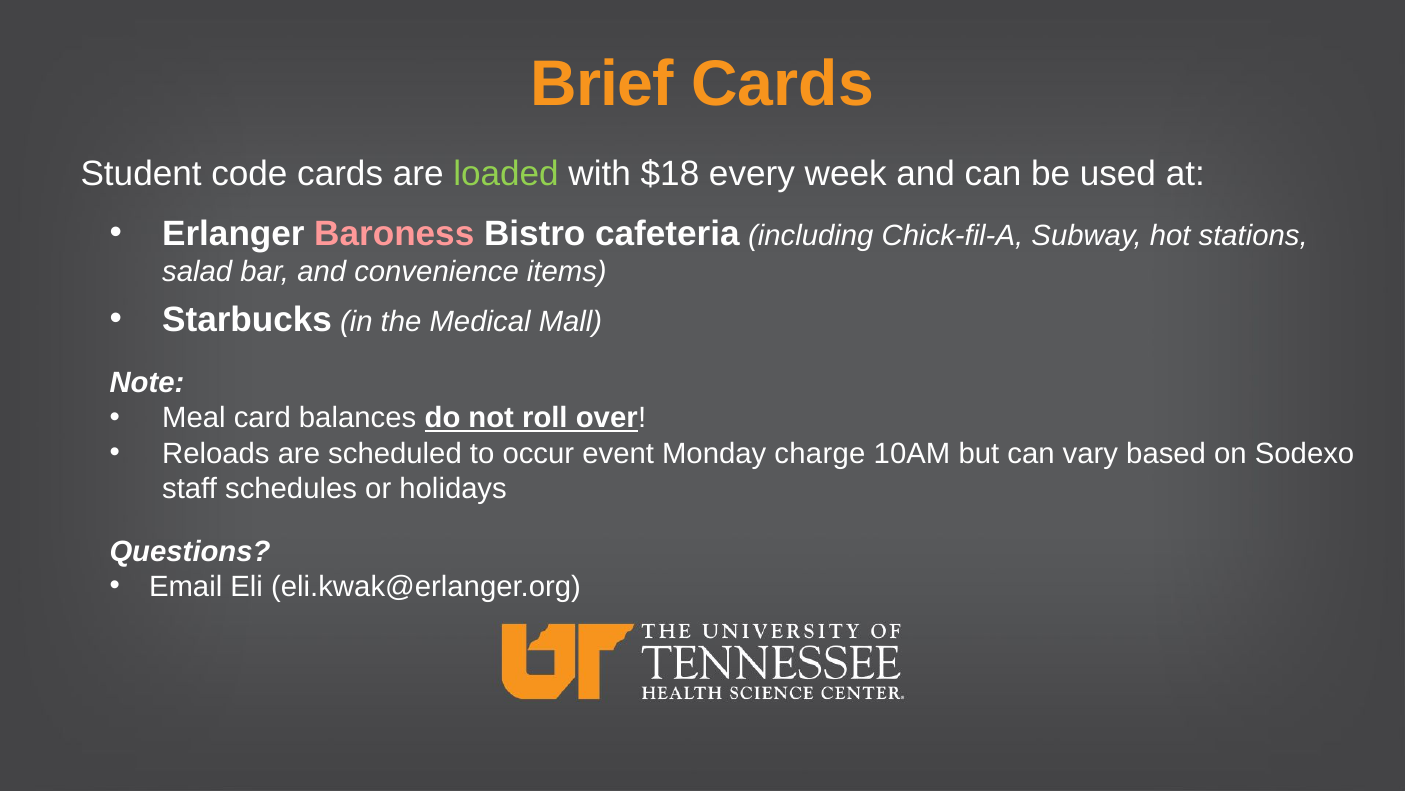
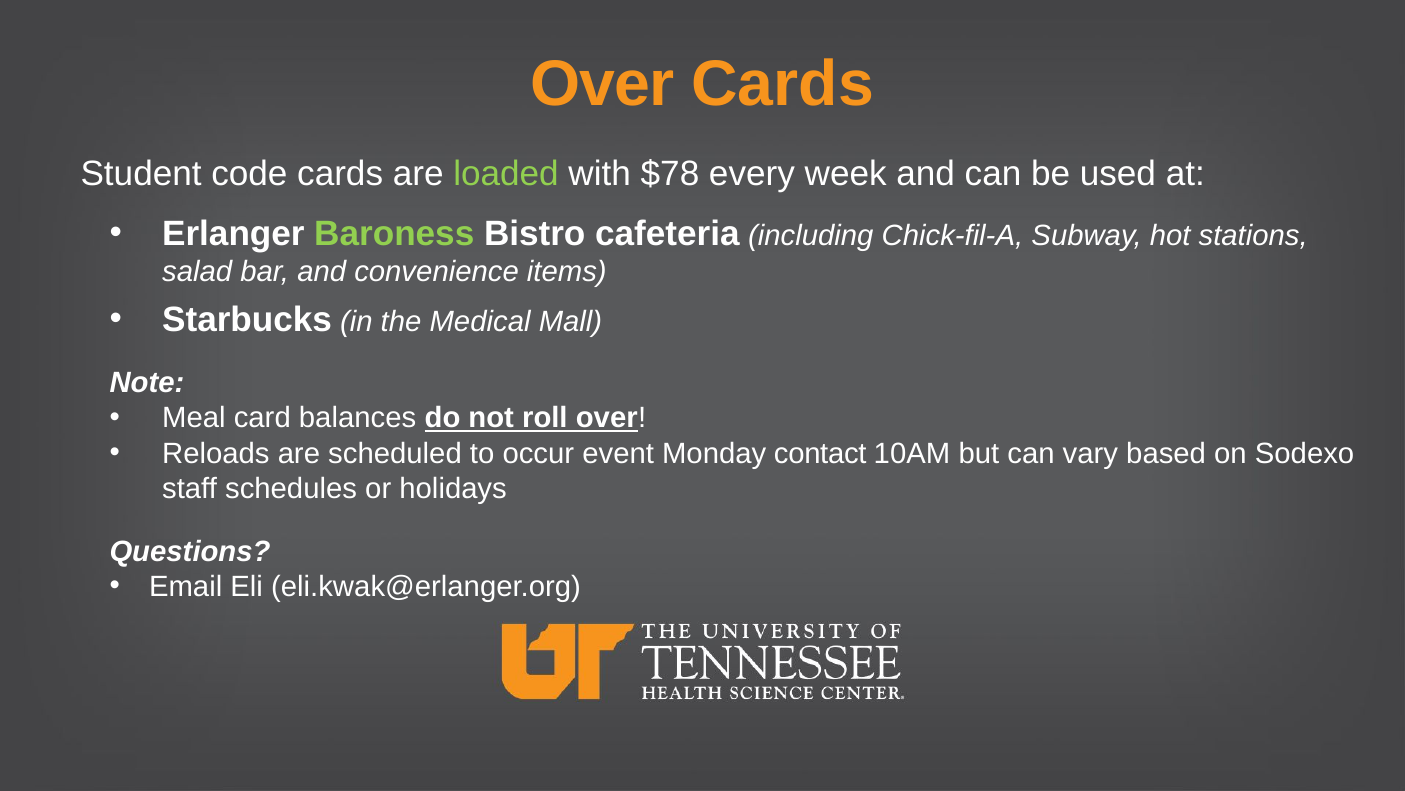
Brief: Brief -> Over (602, 84)
$18: $18 -> $78 (670, 173)
Baroness colour: pink -> light green (394, 234)
charge: charge -> contact (820, 453)
